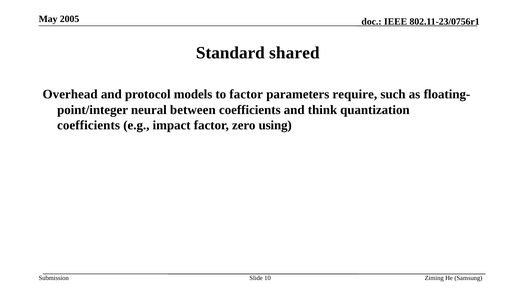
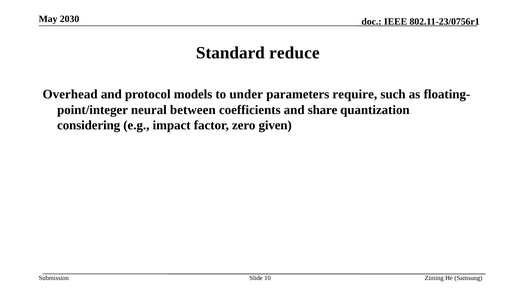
2005: 2005 -> 2030 (70, 19)
shared: shared -> reduce (294, 53)
to factor: factor -> under (246, 94)
think: think -> share (323, 110)
coefficients: coefficients -> considering (89, 125)
using: using -> given (275, 125)
